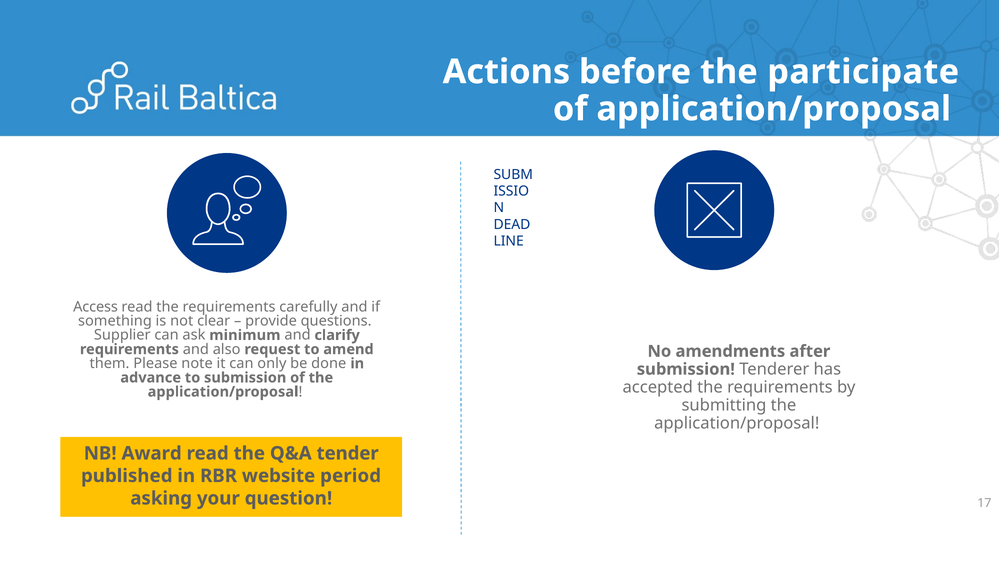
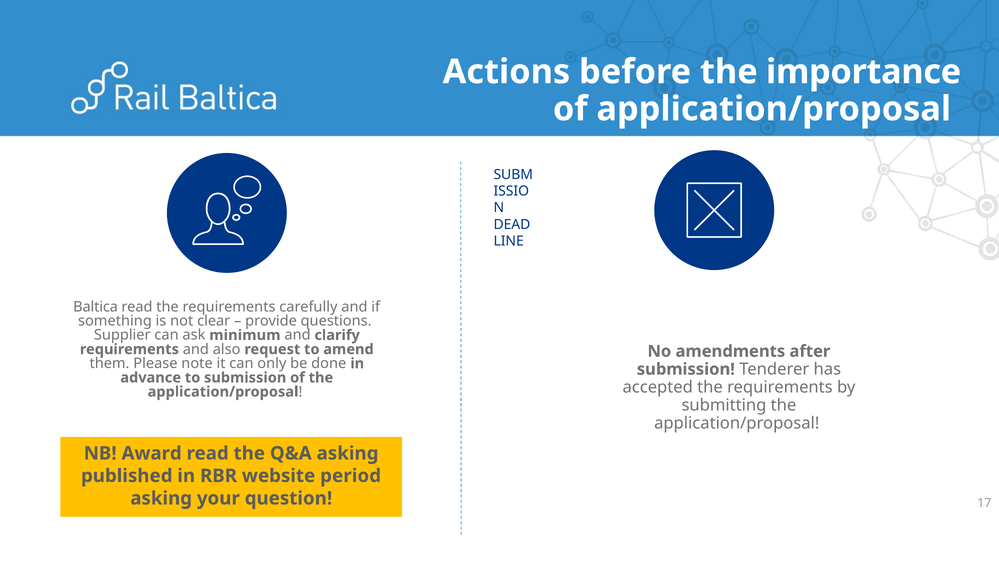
participate: participate -> importance (864, 72)
Access: Access -> Baltica (96, 307)
Q&A tender: tender -> asking (348, 453)
